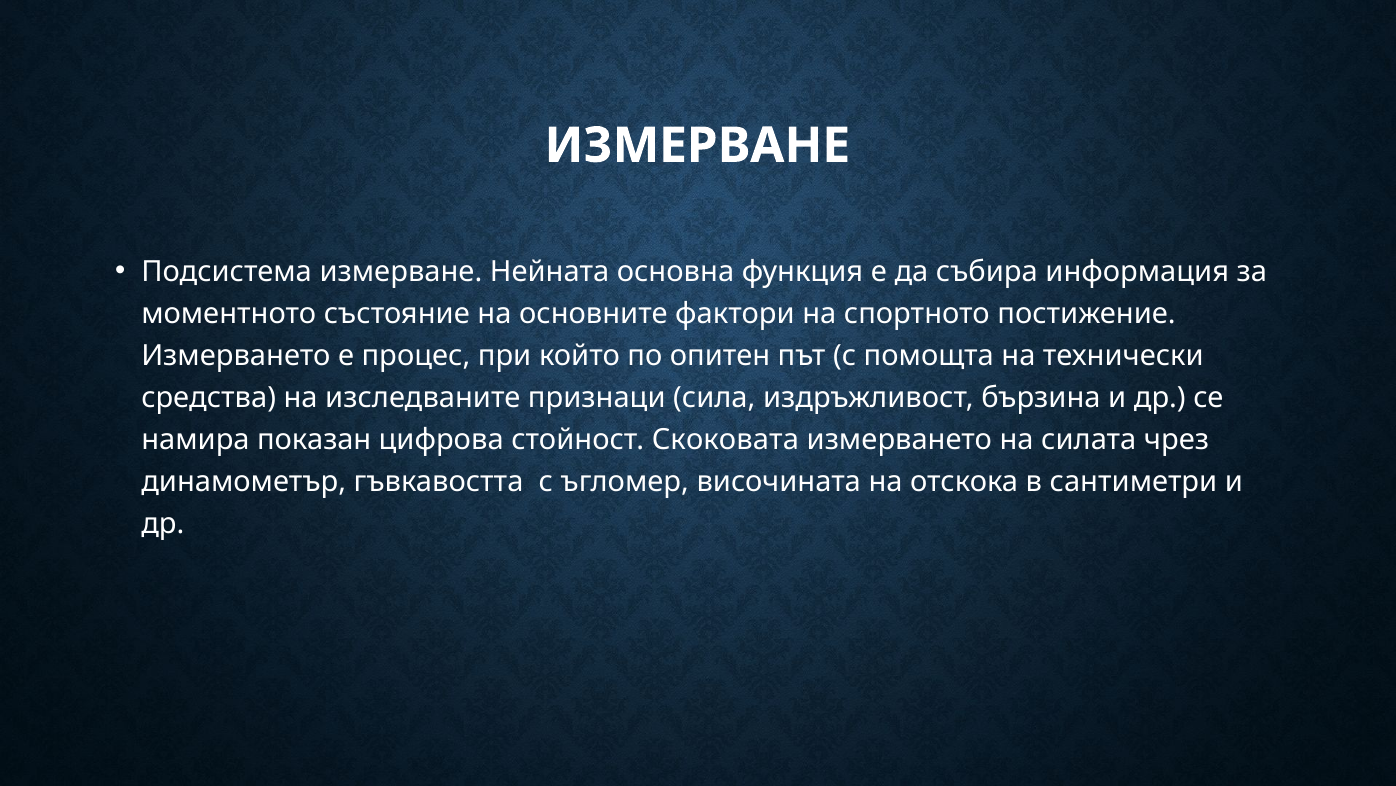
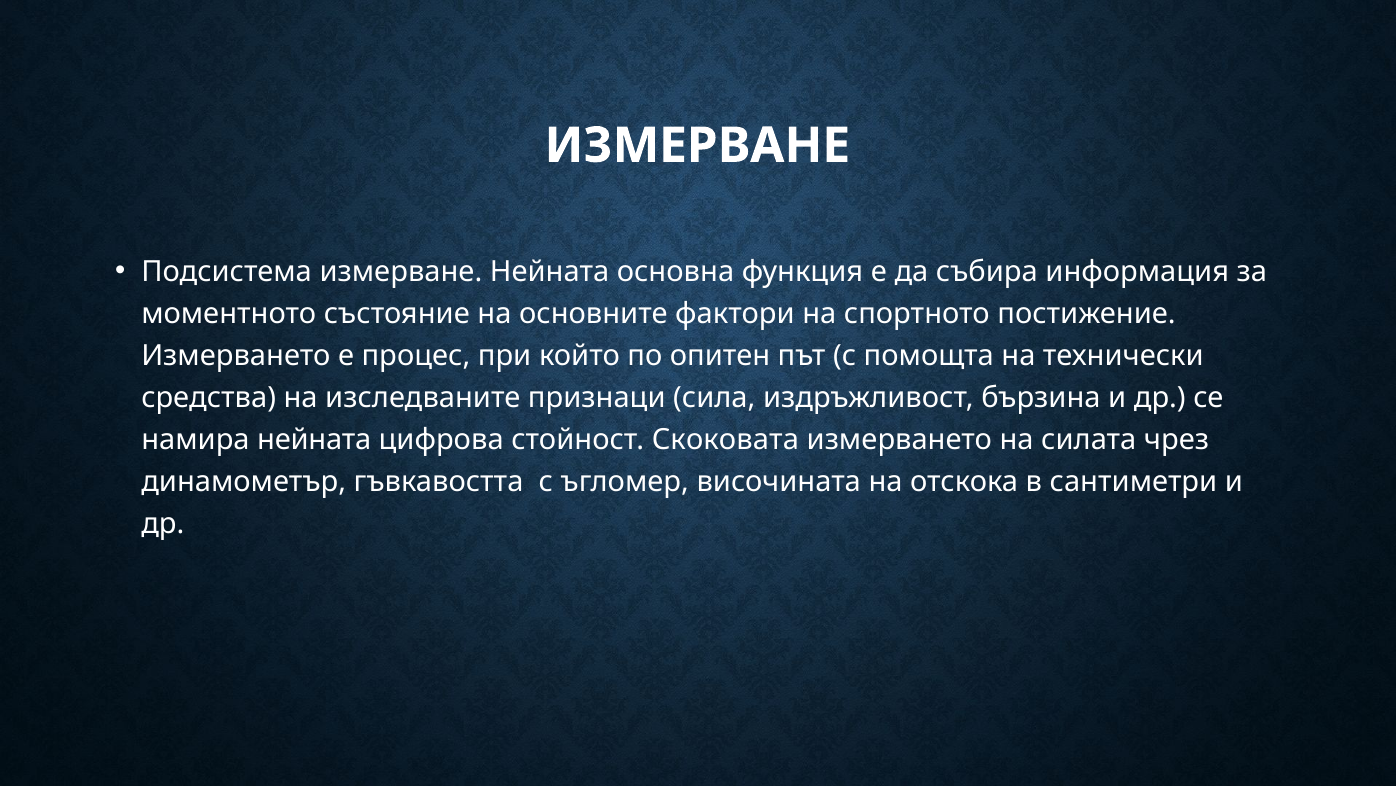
намира показан: показан -> нейната (314, 439)
